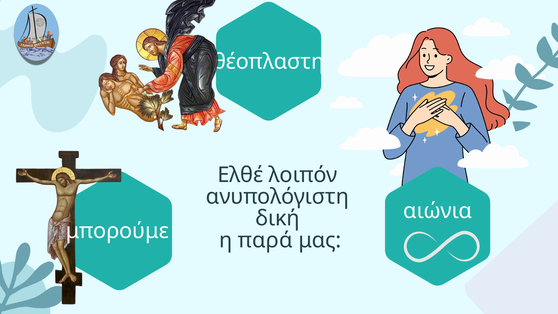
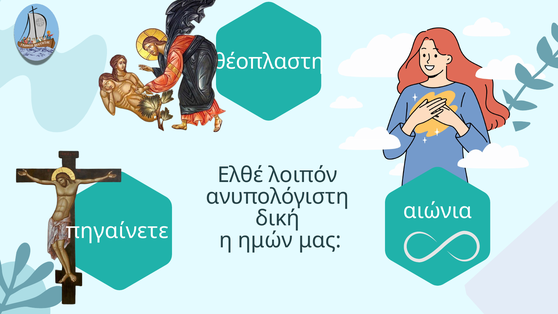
μπορούμε: μπορούμε -> πηγαίνετε (117, 231)
παρά: παρά -> ημών (265, 240)
